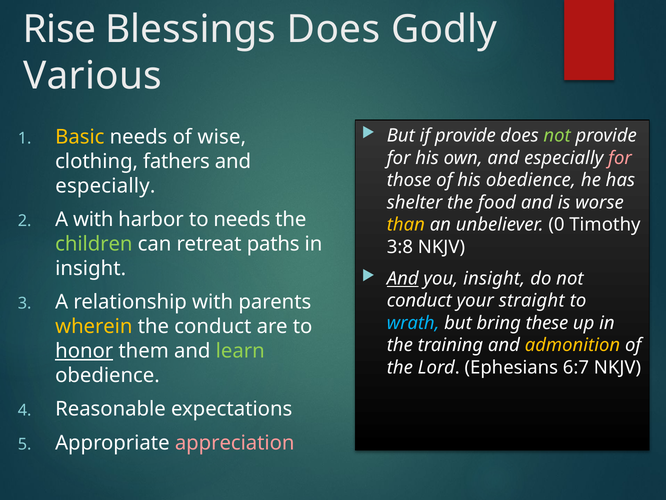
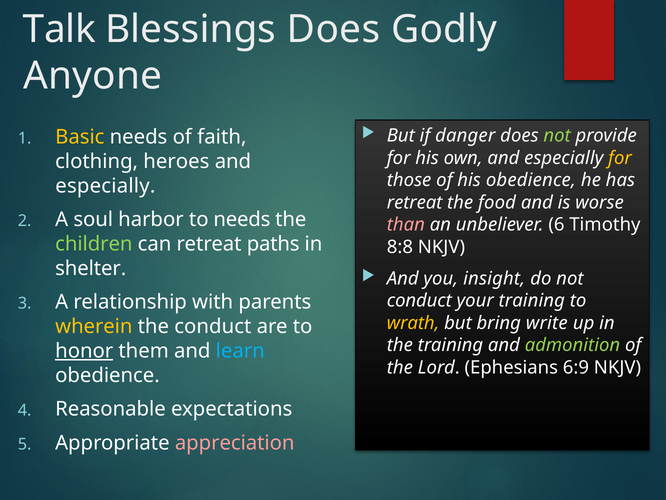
Rise: Rise -> Talk (59, 29)
Various: Various -> Anyone (93, 76)
if provide: provide -> danger (465, 136)
wise: wise -> faith (222, 137)
for colour: pink -> yellow (620, 158)
fathers: fathers -> heroes (176, 161)
shelter: shelter -> retreat (415, 202)
A with: with -> soul (93, 219)
than colour: yellow -> pink (406, 225)
0: 0 -> 6 (556, 225)
3:8: 3:8 -> 8:8 (400, 247)
insight: insight -> shelter (91, 268)
And underline: present -> none (403, 278)
your straight: straight -> training (532, 301)
wrath colour: light blue -> yellow (413, 323)
these: these -> write (547, 323)
admonition colour: yellow -> light green (572, 345)
learn colour: light green -> light blue (240, 351)
6:7: 6:7 -> 6:9 (576, 367)
